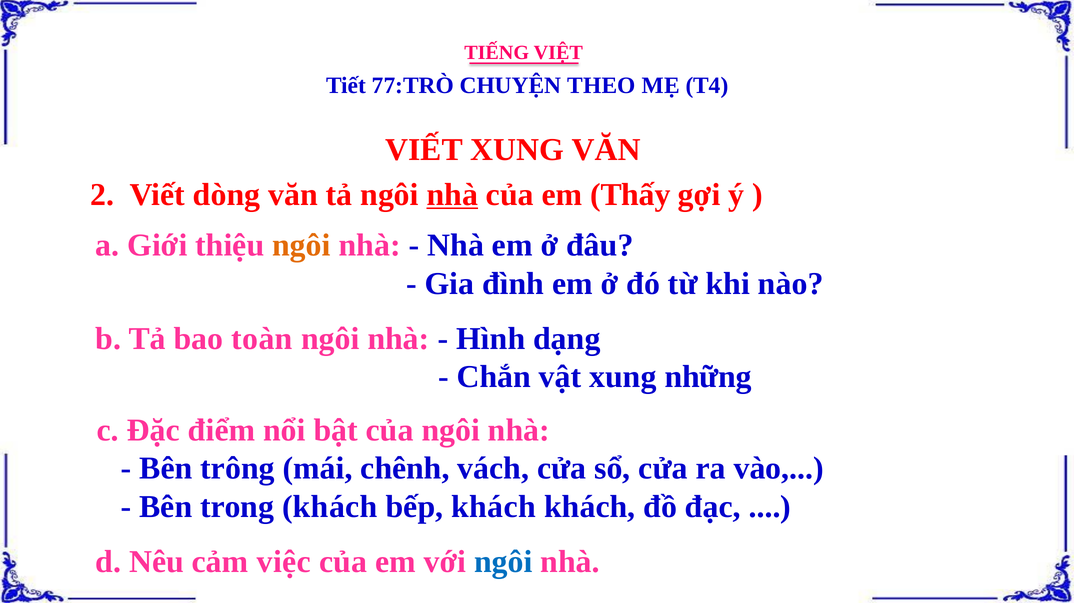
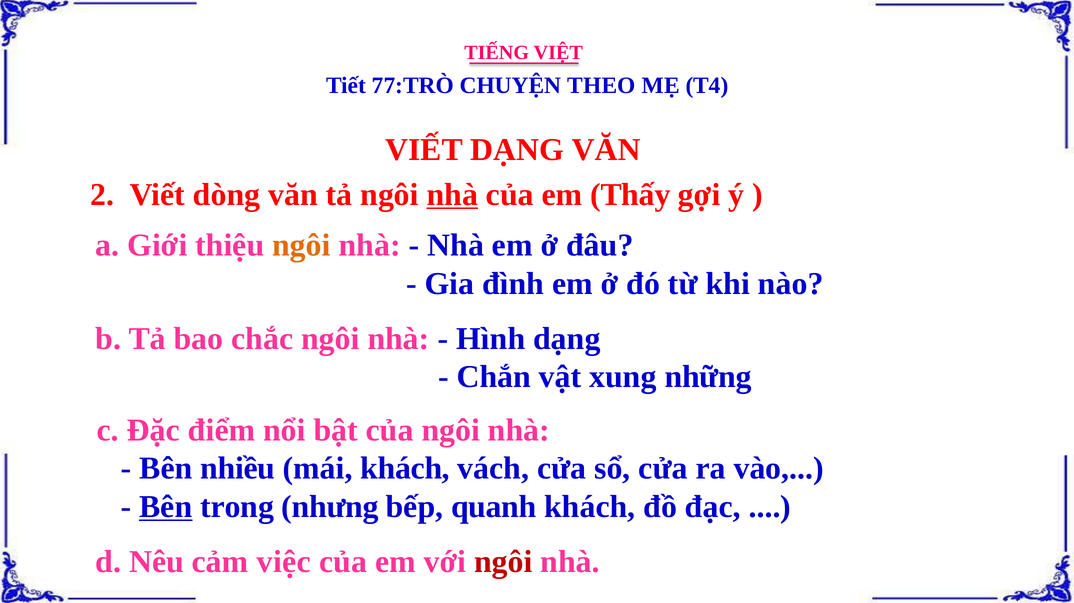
VIẾT XUNG: XUNG -> DẠNG (517, 150)
toàn: toàn -> chắc (262, 339)
trông: trông -> nhiều (238, 469)
mái chênh: chênh -> khách (405, 469)
Bên underline: none -> present (166, 507)
trong khách: khách -> nhưng (330, 507)
bếp khách: khách -> quanh (494, 507)
ngôi colour: blue -> red (503, 562)
